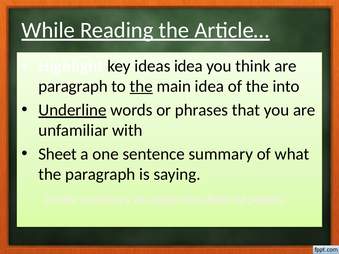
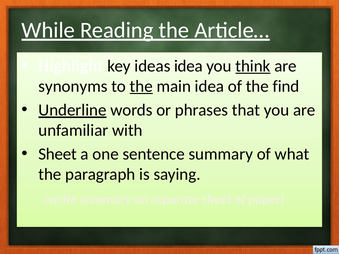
think underline: none -> present (253, 66)
paragraph: paragraph -> synonyms (73, 86)
into: into -> find (286, 86)
